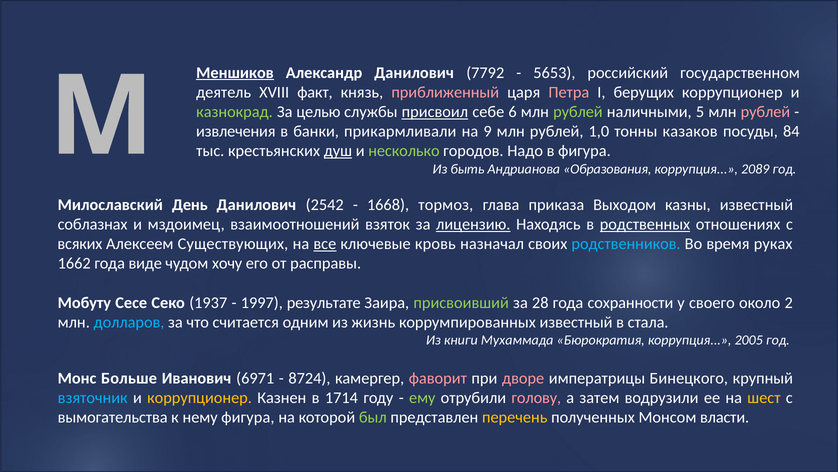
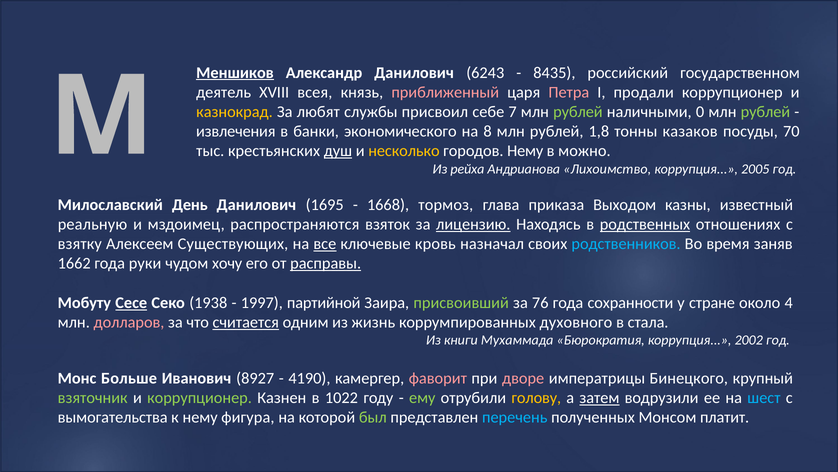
7792: 7792 -> 6243 (485, 73)
5653: 5653 -> 8435 (554, 73)
факт: факт -> всея (315, 92)
берущих: берущих -> продали (644, 92)
казнокрад colour: light green -> yellow (235, 112)
целью: целью -> любят (318, 112)
присвоил underline: present -> none (435, 112)
6: 6 -> 7 (513, 112)
5: 5 -> 0 (700, 112)
рублей colour: pink -> light green (765, 112)
прикармливали: прикармливали -> экономического (400, 131)
9: 9 -> 8 (488, 131)
1,0: 1,0 -> 1,8 (599, 131)
84: 84 -> 70 (791, 131)
несколько colour: light green -> yellow (404, 151)
городов Надо: Надо -> Нему (525, 151)
в фигура: фигура -> можно (584, 151)
быть: быть -> рейха (467, 169)
Образования: Образования -> Лихоимство (607, 169)
2089: 2089 -> 2005 (755, 169)
2542: 2542 -> 1695 (325, 205)
соблазнах: соблазнах -> реальную (92, 224)
взаимоотношений: взаимоотношений -> распространяются (295, 224)
всяких: всяких -> взятку (80, 244)
руках: руках -> заняв (773, 244)
виде: виде -> руки (145, 263)
расправы underline: none -> present (326, 263)
Сесе underline: none -> present (131, 302)
1937: 1937 -> 1938 (208, 302)
результате: результате -> партийной (324, 302)
28: 28 -> 76 (540, 302)
своего: своего -> стране (712, 302)
2: 2 -> 4 (789, 302)
долларов colour: light blue -> pink (129, 322)
считается underline: none -> present (246, 322)
коррумпированных известный: известный -> духовного (576, 322)
2005: 2005 -> 2002 (749, 340)
6971: 6971 -> 8927 (255, 378)
8724: 8724 -> 4190 (309, 378)
взяточник colour: light blue -> light green (93, 397)
коррупционер colour: yellow -> light green (200, 397)
1714: 1714 -> 1022 (341, 397)
голову colour: pink -> yellow (536, 397)
затем underline: none -> present (599, 397)
шест colour: yellow -> light blue (764, 397)
перечень colour: yellow -> light blue (515, 417)
власти: власти -> платит (725, 417)
